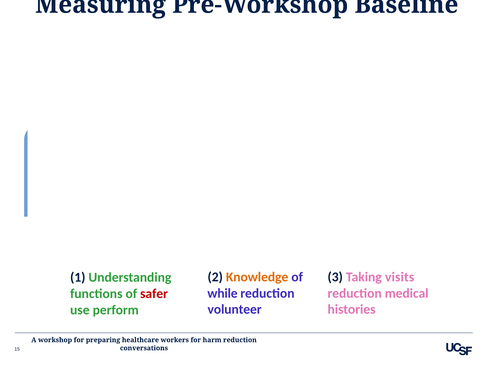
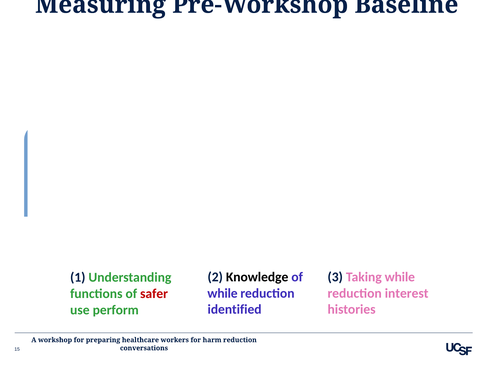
Knowledge colour: orange -> black (257, 277)
Taking visits: visits -> while (400, 277)
reduction medical: medical -> interest (407, 294)
volunteer: volunteer -> identified (235, 310)
